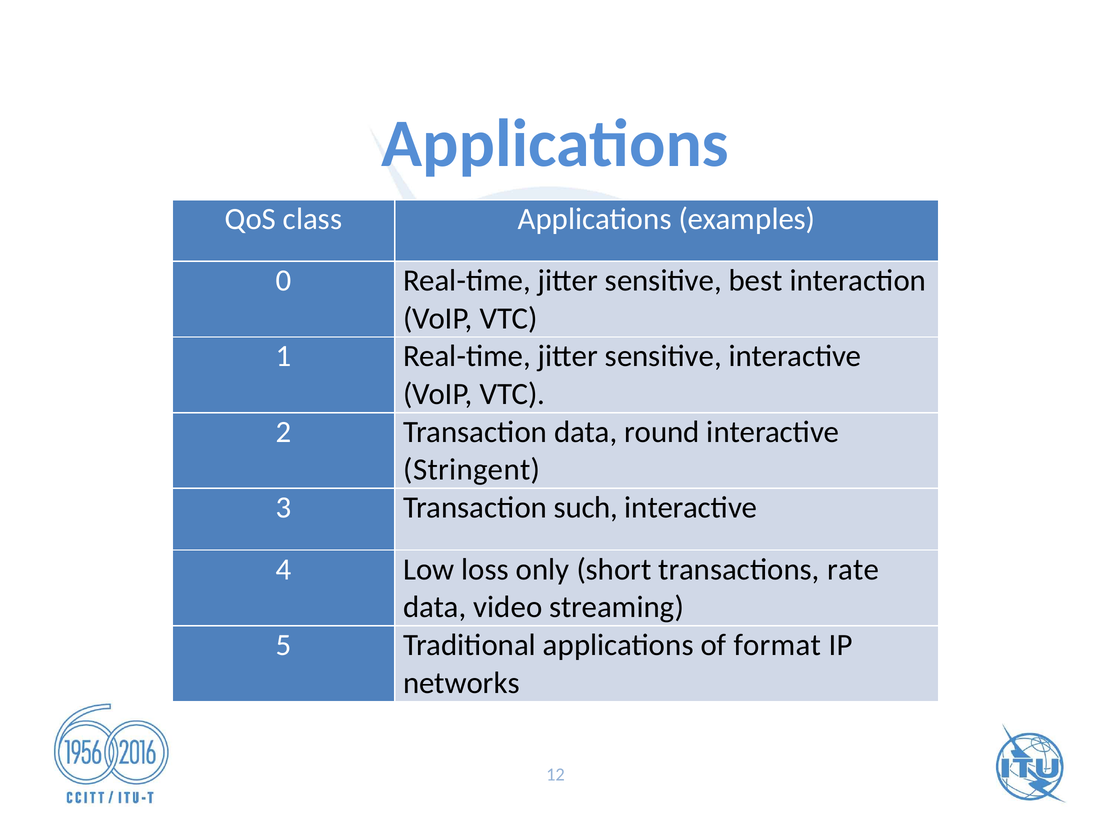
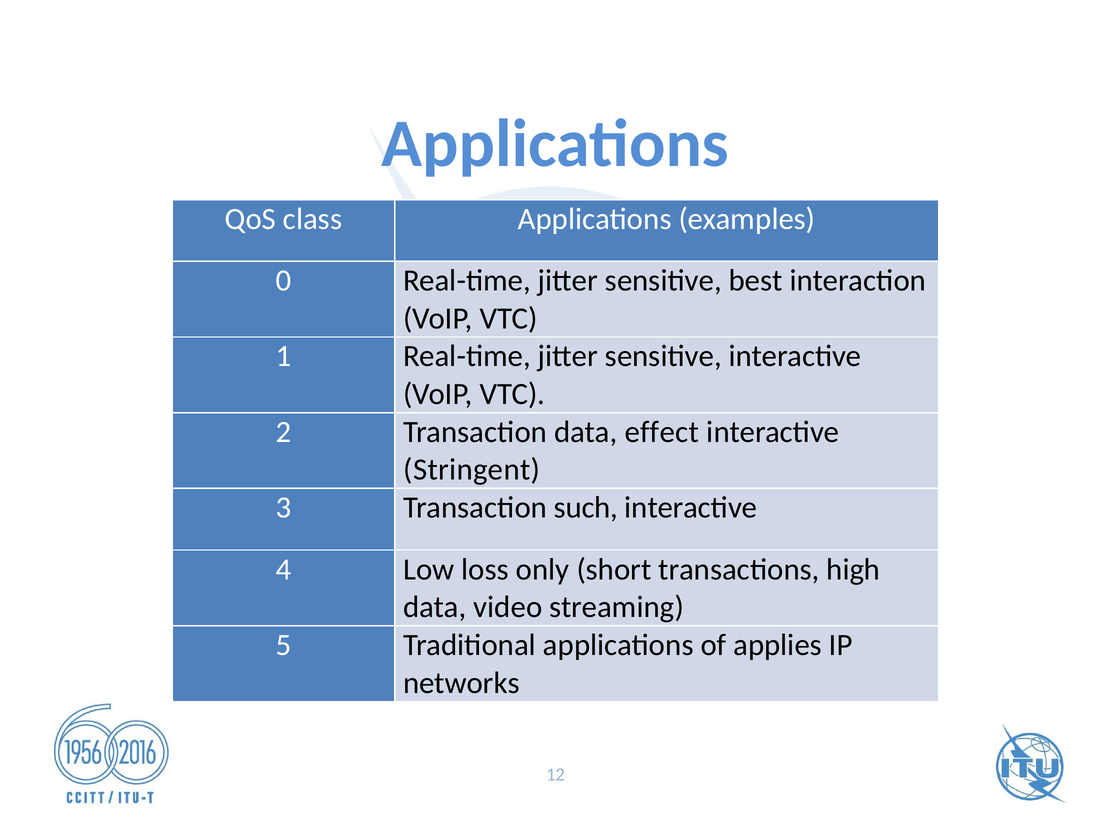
round: round -> effect (662, 432)
rate: rate -> high (853, 569)
format: format -> applies (778, 644)
